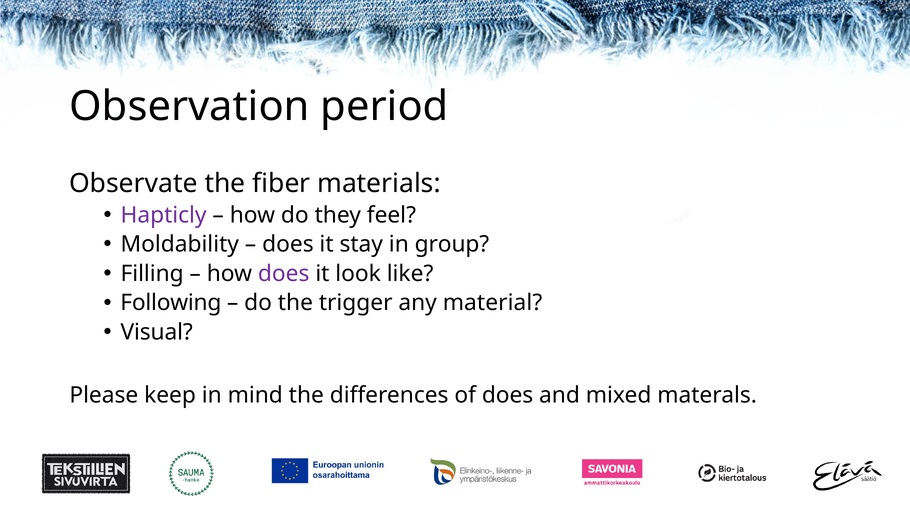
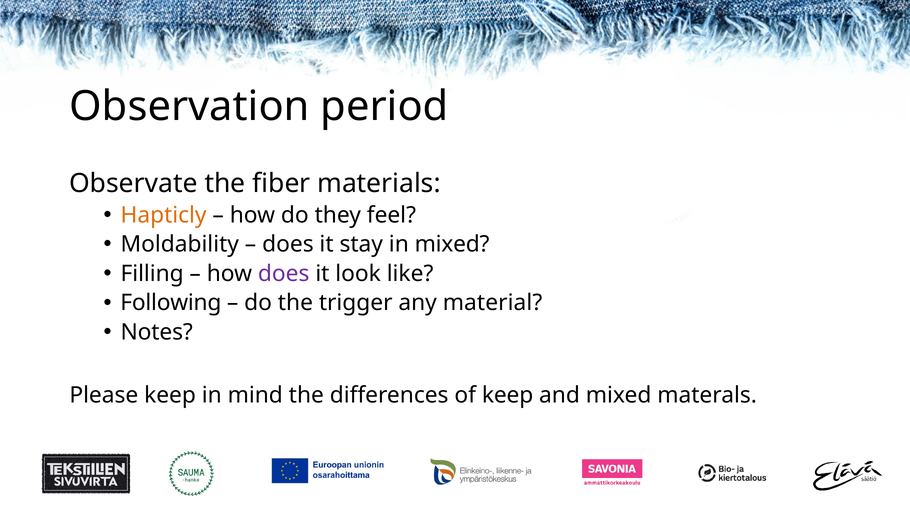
Hapticly colour: purple -> orange (164, 215)
in group: group -> mixed (452, 244)
Visual: Visual -> Notes (157, 332)
of does: does -> keep (508, 395)
